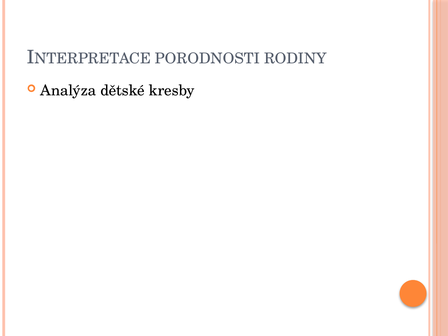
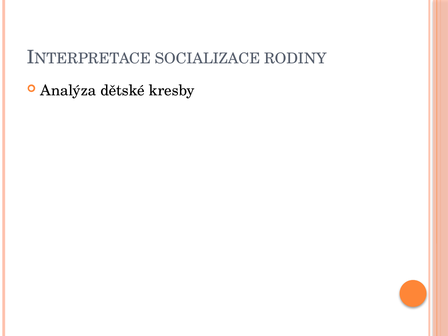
PORODNOSTI: PORODNOSTI -> SOCIALIZACE (208, 59)
